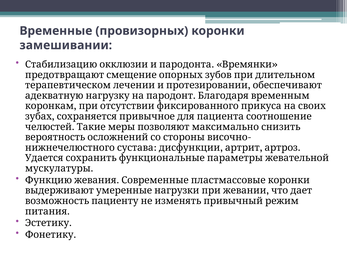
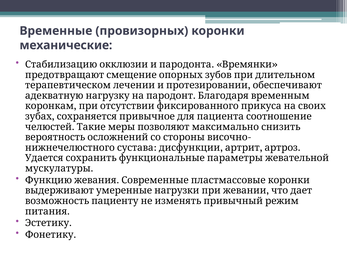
замешивании: замешивании -> механические (66, 45)
